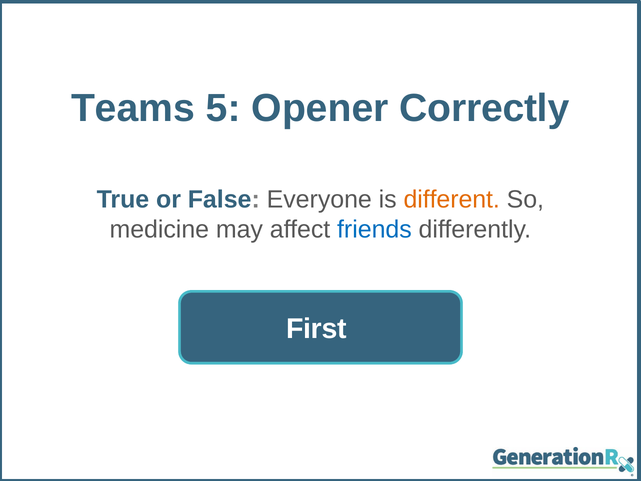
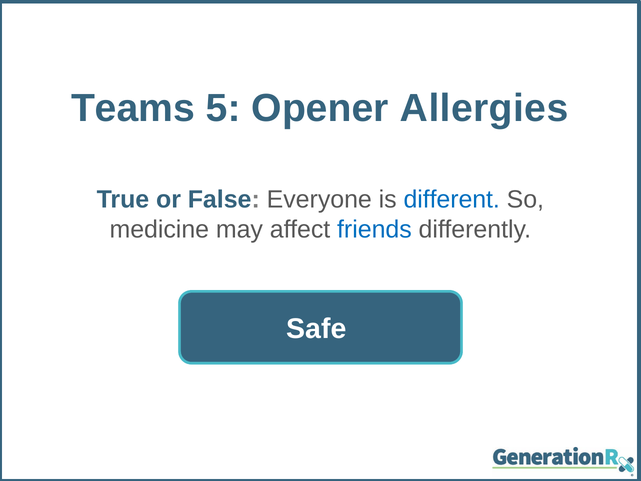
Correctly: Correctly -> Allergies (484, 108)
different colour: orange -> blue (452, 199)
First: First -> Safe (316, 329)
